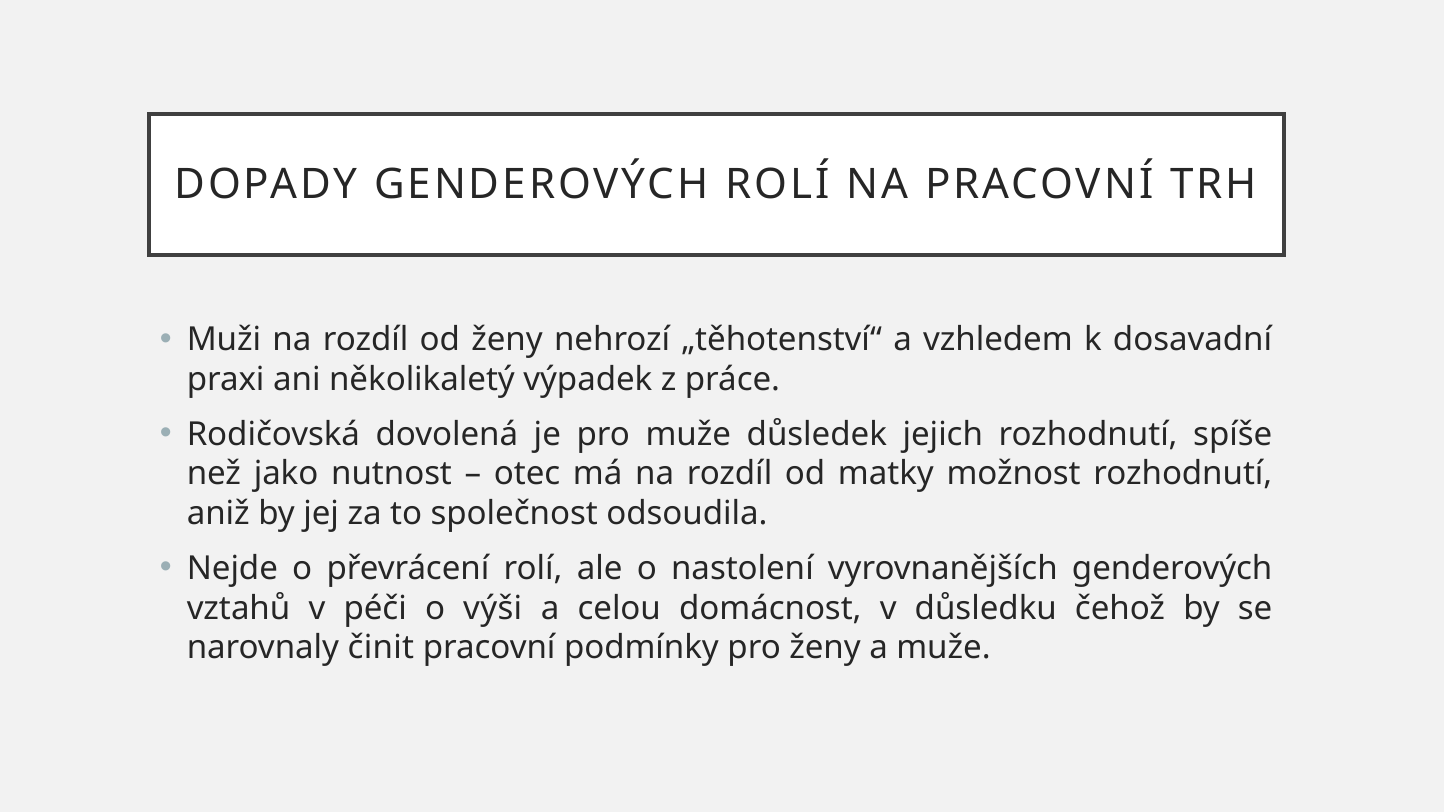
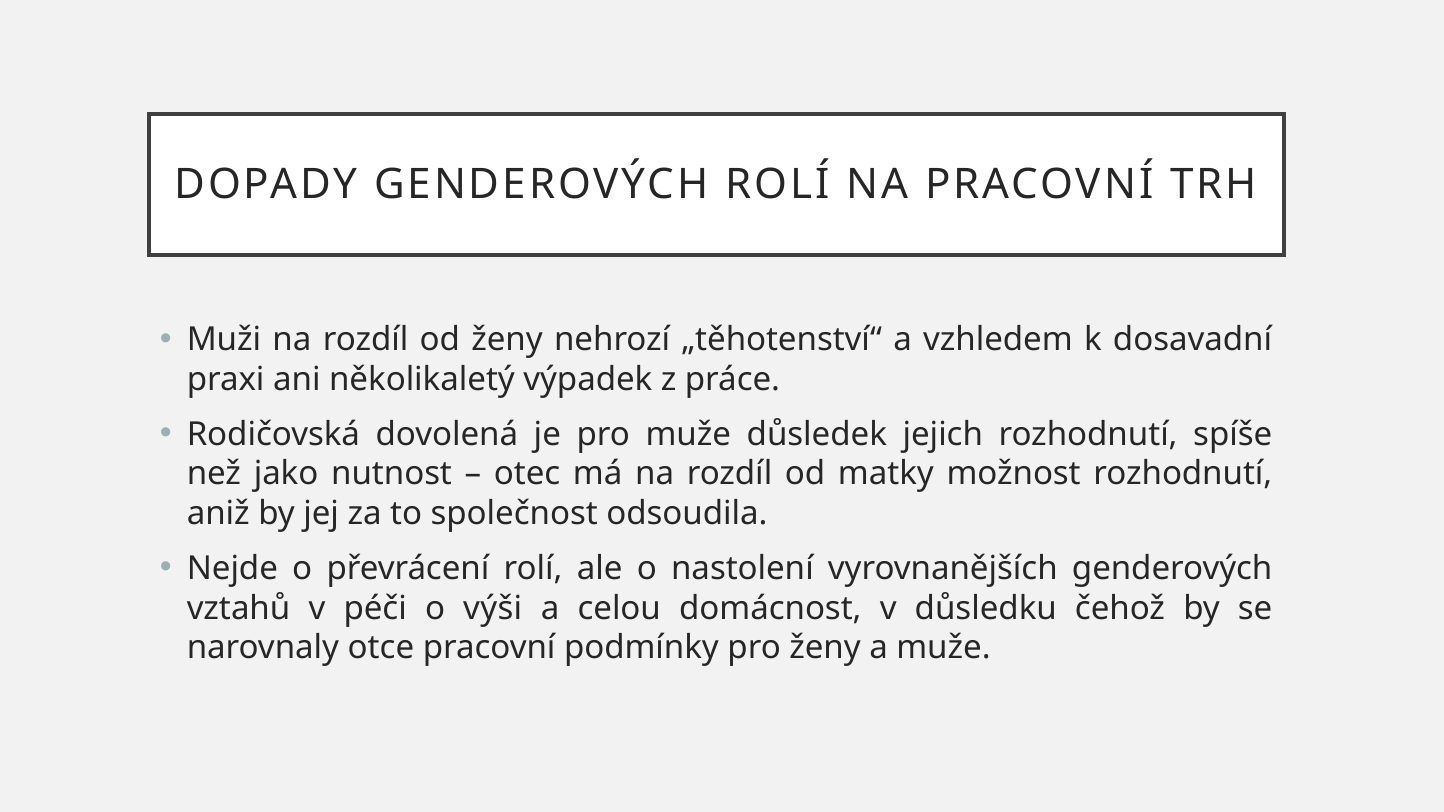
činit: činit -> otce (381, 648)
